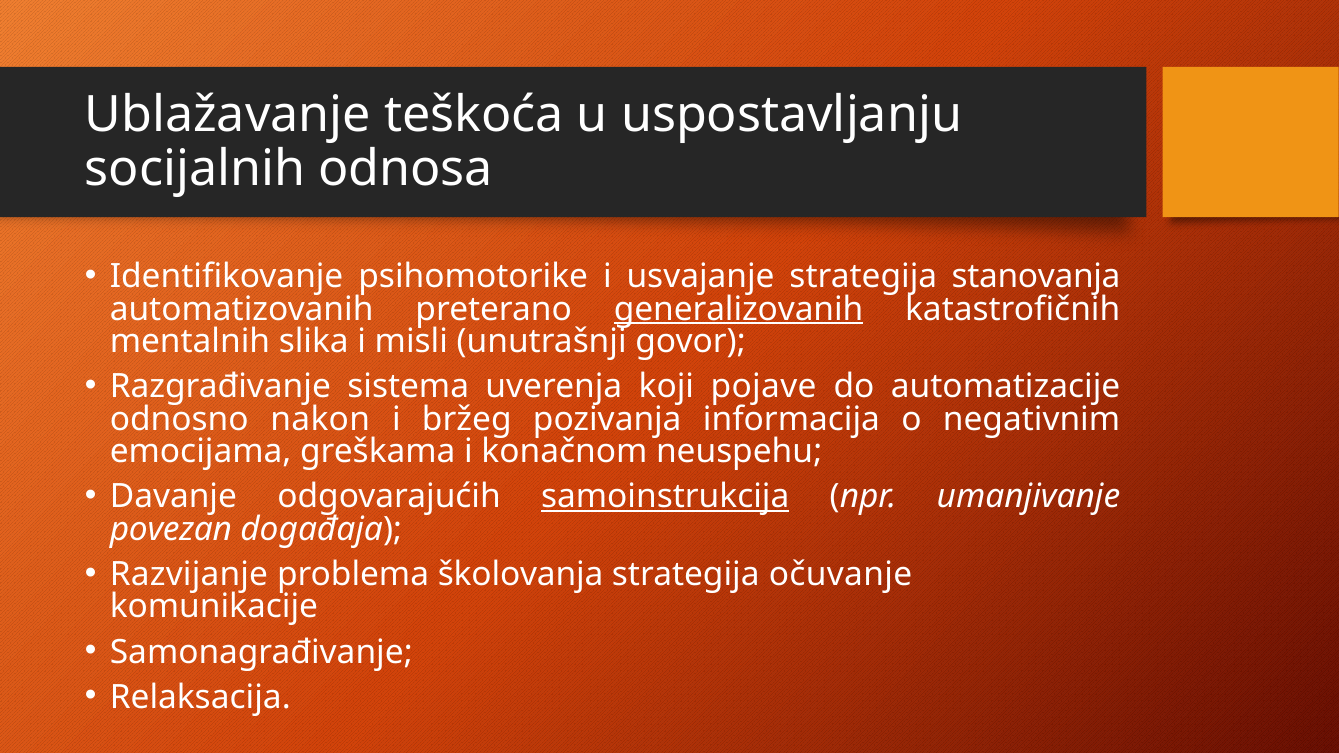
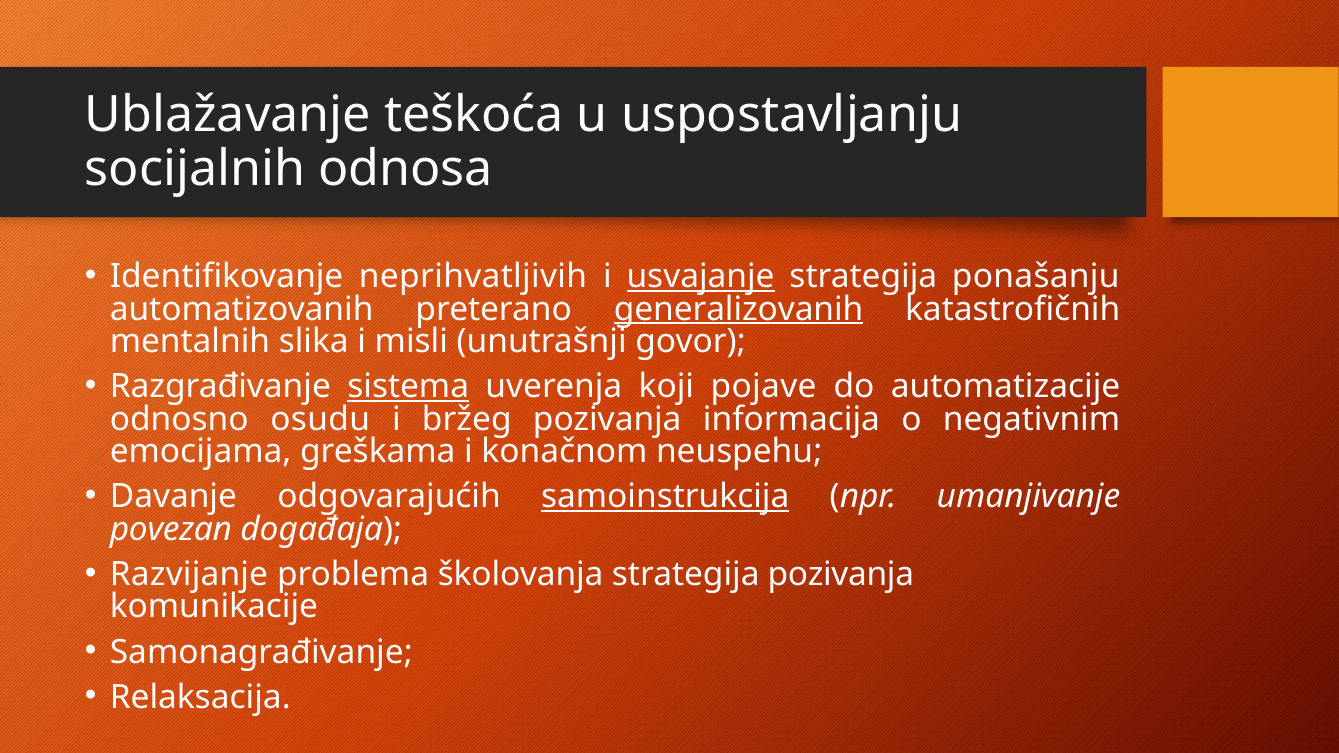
psihomotorike: psihomotorike -> neprihvatljivih (473, 277)
usvajanje underline: none -> present (701, 277)
stanovanja: stanovanja -> ponašanju (1036, 277)
sistema underline: none -> present (408, 387)
nakon: nakon -> osudu (320, 419)
strategija očuvanje: očuvanje -> pozivanja (841, 575)
